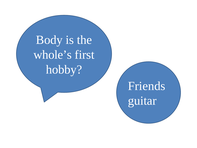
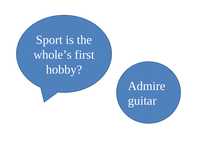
Body: Body -> Sport (49, 40)
Friends: Friends -> Admire (147, 86)
